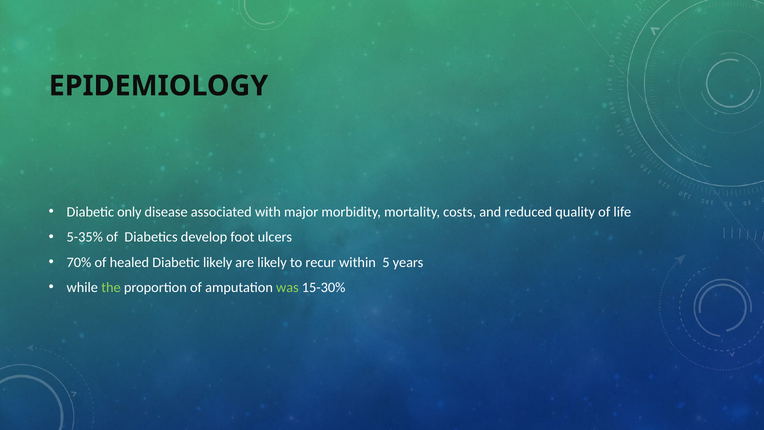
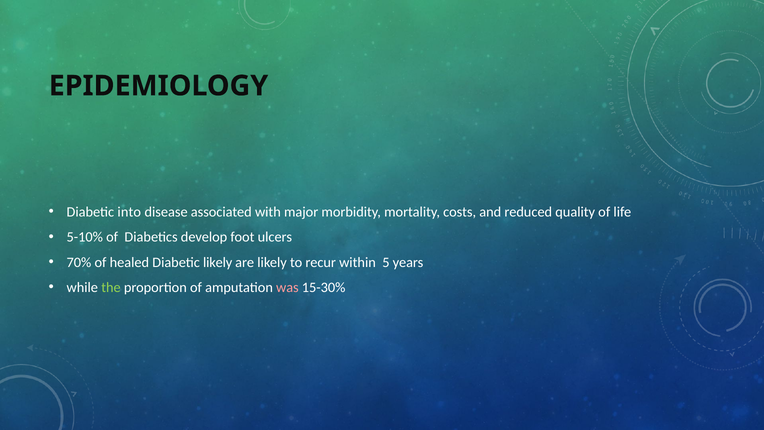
only: only -> into (129, 212)
5-35%: 5-35% -> 5-10% (85, 237)
was colour: light green -> pink (287, 287)
